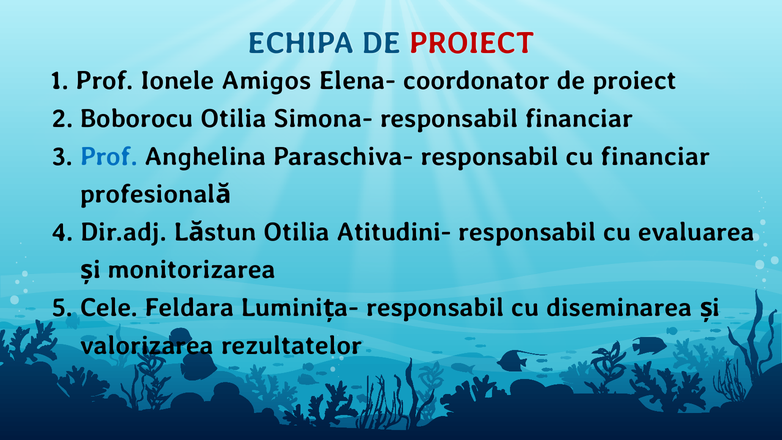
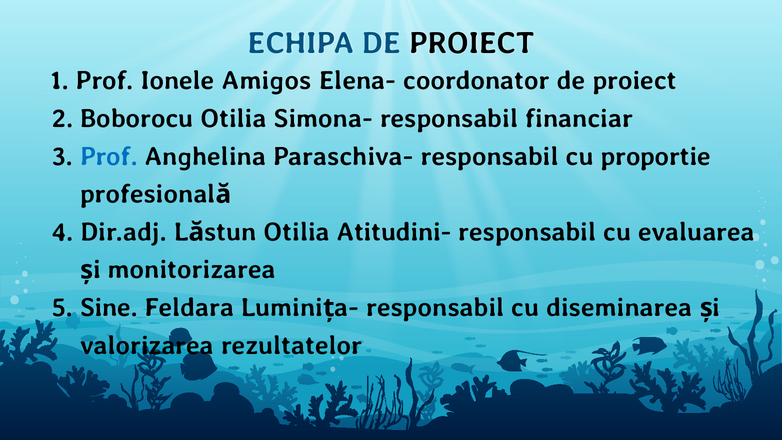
PROIECT colour: red -> black (472, 43)
cu financiar: financiar -> proportie (656, 156)
Cele: Cele -> Sine (109, 308)
